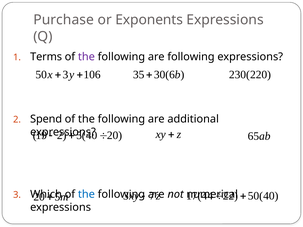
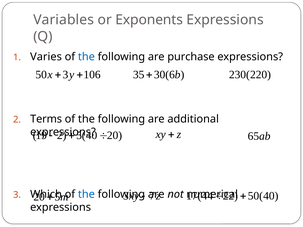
Purchase: Purchase -> Variables (64, 20)
Terms: Terms -> Varies (46, 57)
the colour: purple -> blue (86, 57)
are following: following -> purchase (191, 57)
Spend: Spend -> Terms (46, 119)
